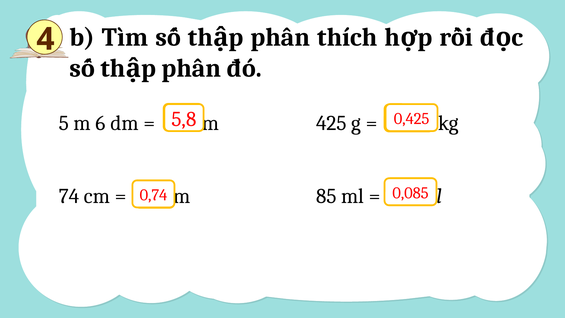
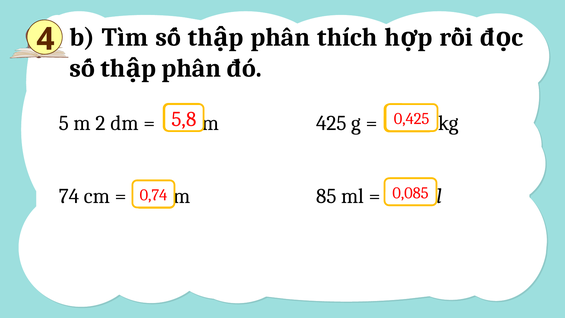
6: 6 -> 2 (101, 123)
